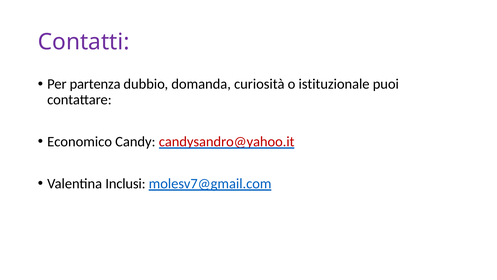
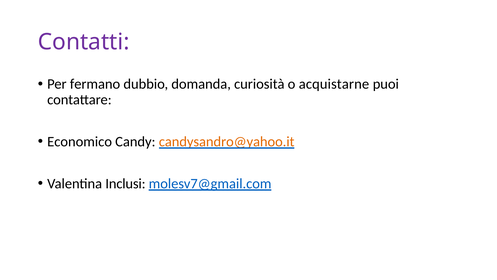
partenza: partenza -> fermano (95, 84)
istituzionale: istituzionale -> acquistarne (334, 84)
candysandro@yahoo.it colour: red -> orange (227, 142)
